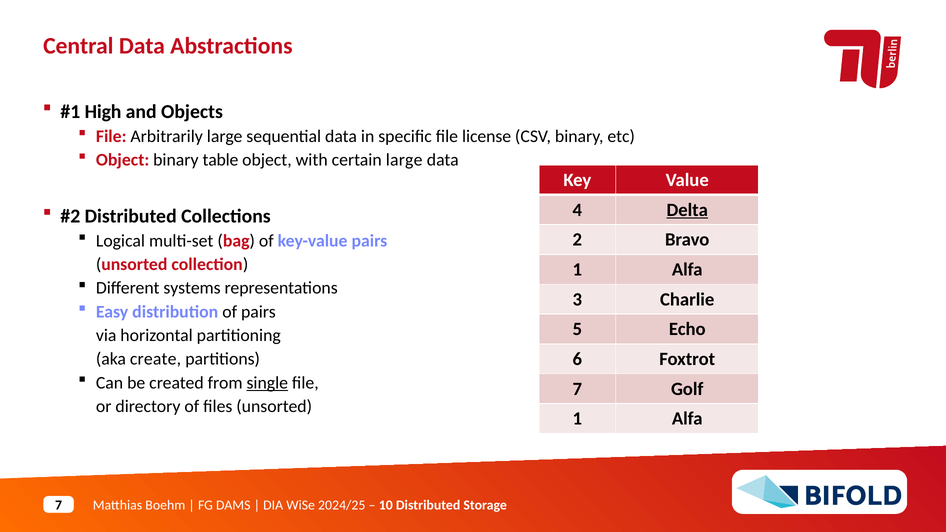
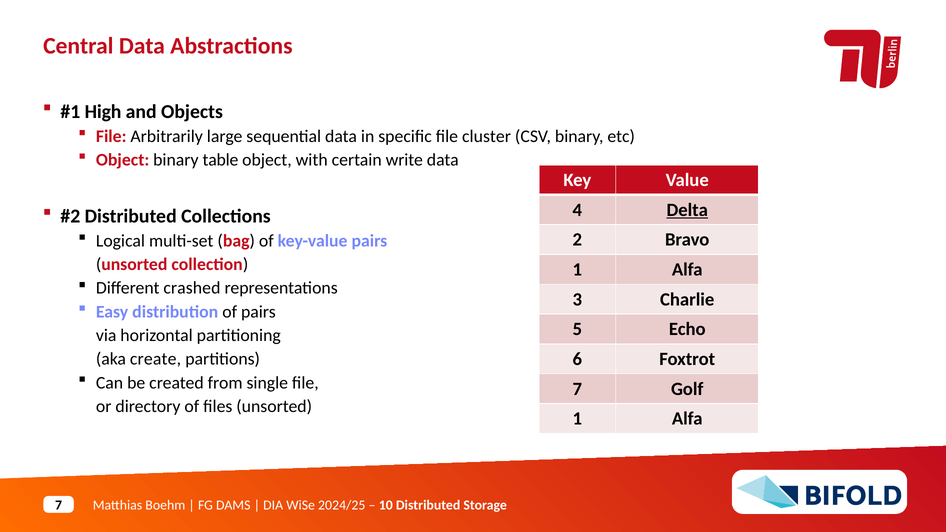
license: license -> cluster (487, 136)
certain large: large -> write (404, 160)
systems: systems -> crashed (192, 288)
single underline: present -> none (267, 383)
